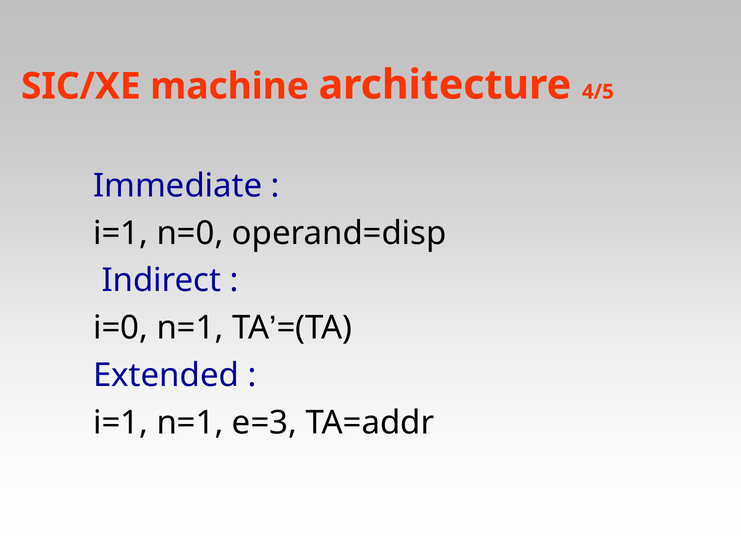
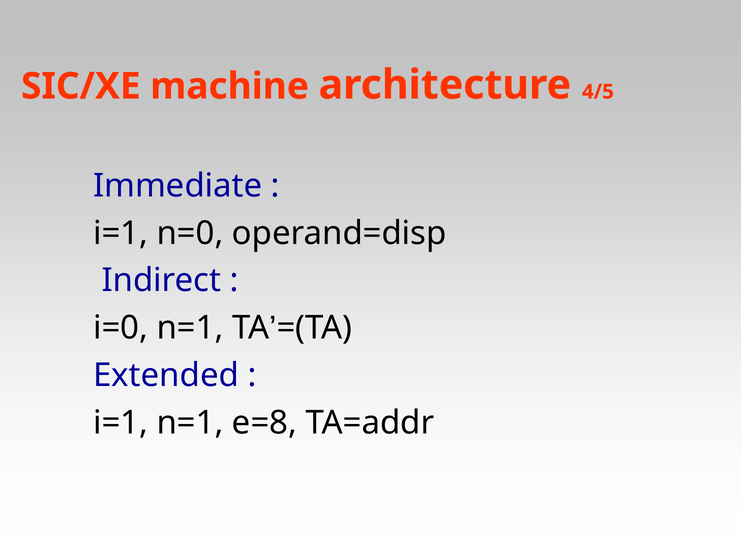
e=3: e=3 -> e=8 (265, 423)
